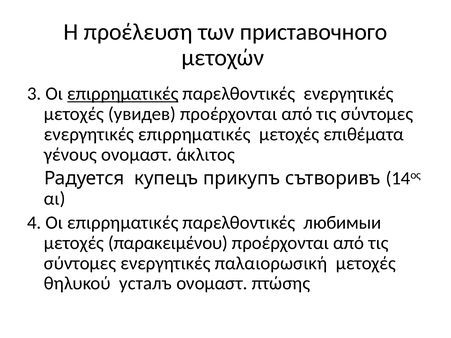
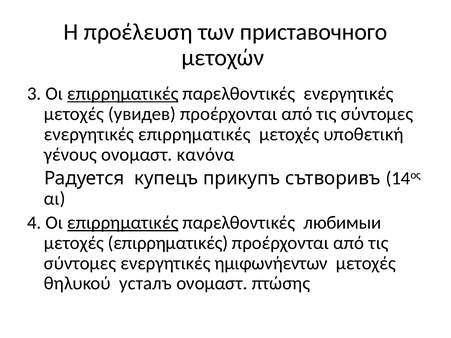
επιθέματα: επιθέματα -> υποθετική (364, 134)
άκλιτος: άκλιτος -> κανόνα (206, 155)
επιρρηματικές underline: none -> present (123, 223)
μετοχές παρακειμένου: παρακειμένου -> επιρρηματικές (168, 243)
παλαιορωσική: παλαιορωσική -> ημιφωνήεντων (271, 263)
